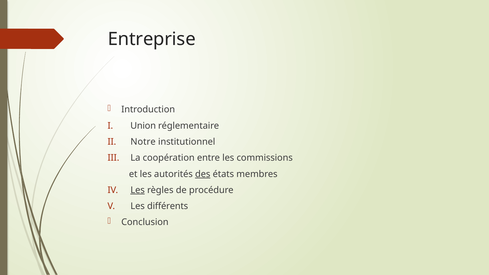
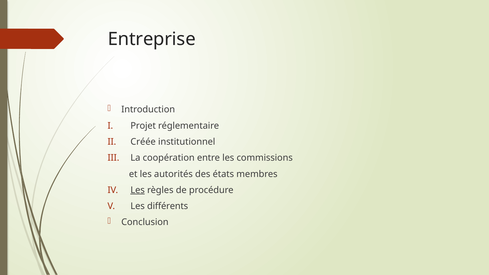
Union: Union -> Projet (143, 126)
Notre: Notre -> Créée (143, 142)
des underline: present -> none (203, 174)
